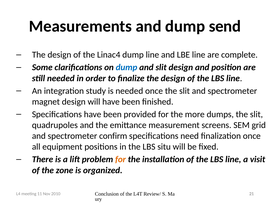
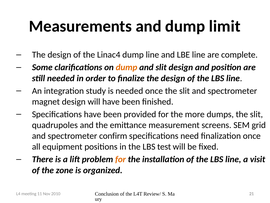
send: send -> limit (225, 26)
dump colour: blue -> orange (127, 67)
situ: situ -> test (164, 146)
